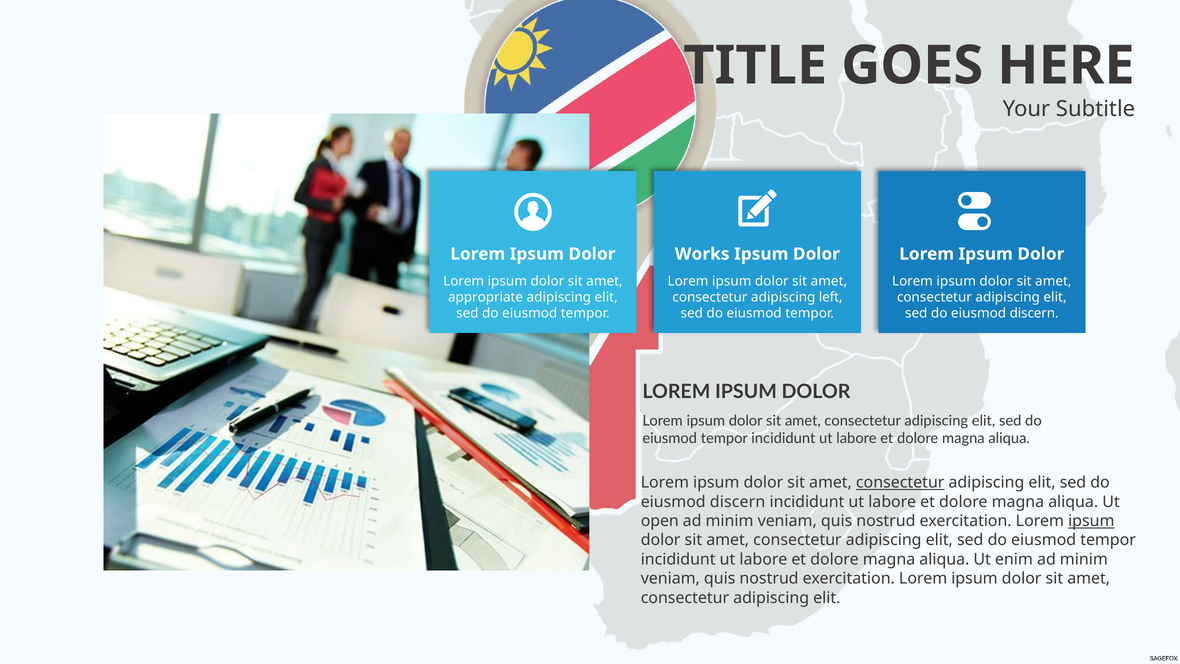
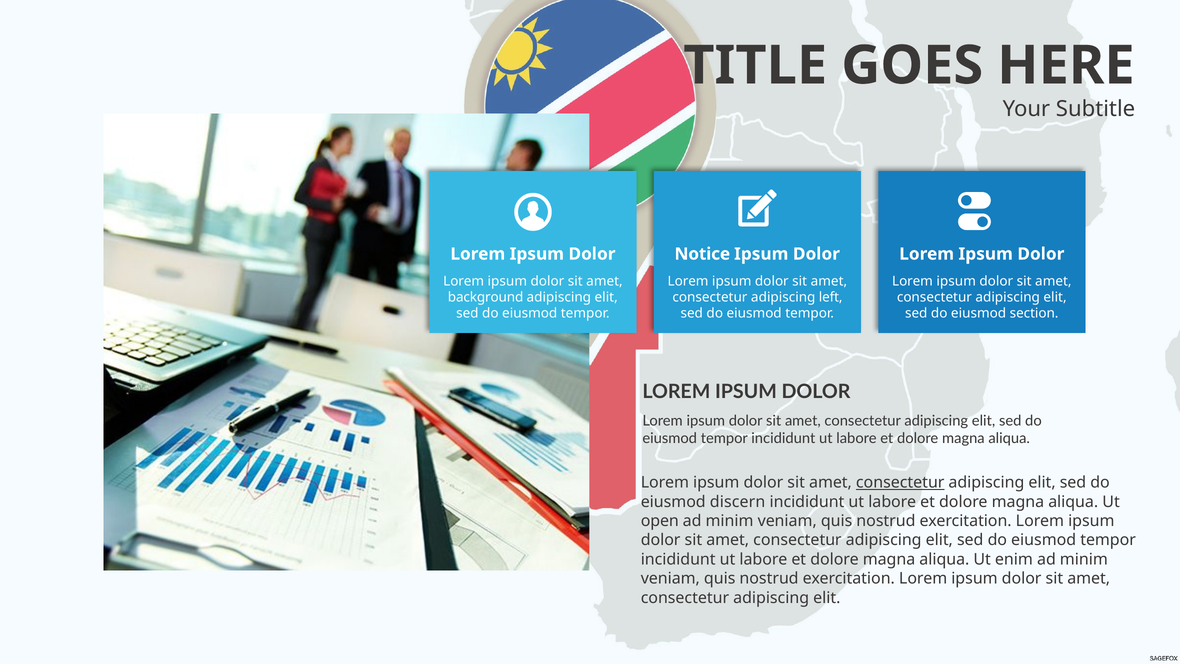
Works: Works -> Notice (702, 254)
appropriate: appropriate -> background (486, 297)
discern: discern -> section (1034, 313)
ipsum underline: present -> none (1091, 521)
